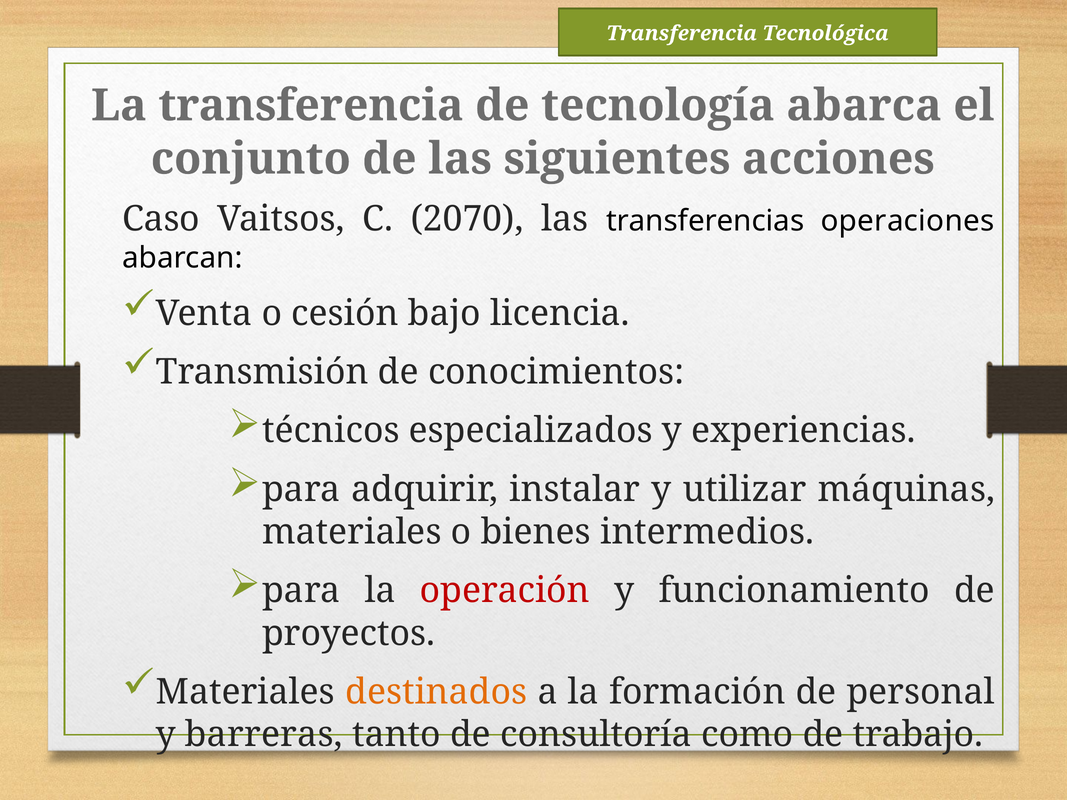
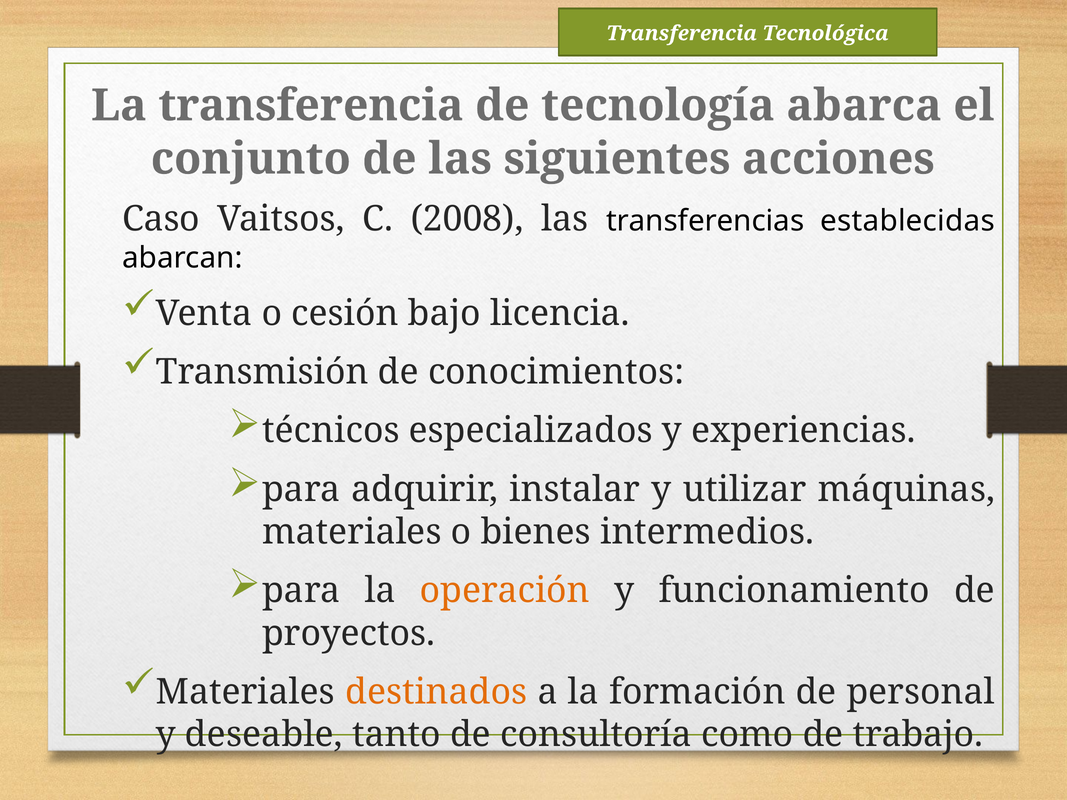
2070: 2070 -> 2008 (467, 219)
operaciones: operaciones -> establecidas (908, 221)
operación colour: red -> orange (505, 591)
barreras: barreras -> deseable (264, 735)
